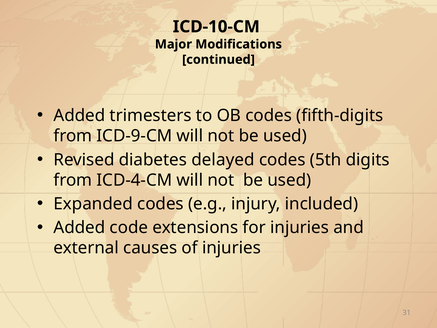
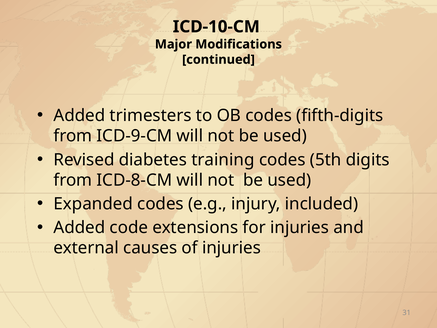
delayed: delayed -> training (223, 160)
ICD-4-CM: ICD-4-CM -> ICD-8-CM (134, 180)
